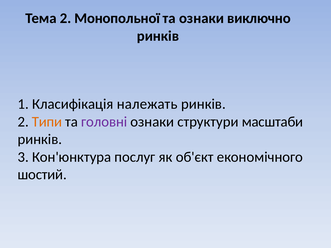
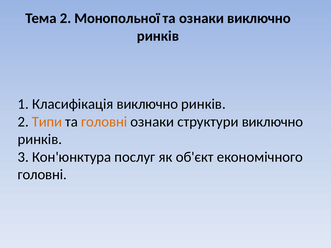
Класифікація належать: належать -> виключно (147, 104)
головні colour: purple -> orange (104, 122)
структури масштаби: масштаби -> виключно (272, 122)
шостий: шостий -> головні (42, 175)
